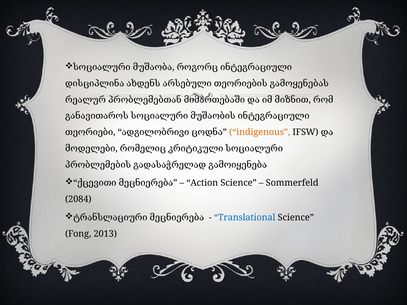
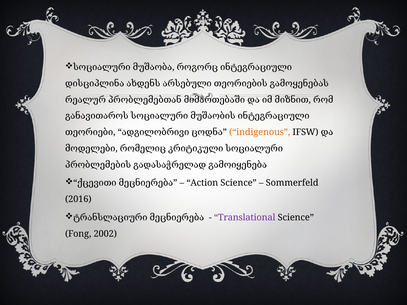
2084: 2084 -> 2016 (78, 199)
Translational colour: blue -> purple (245, 218)
2013: 2013 -> 2002 (105, 234)
